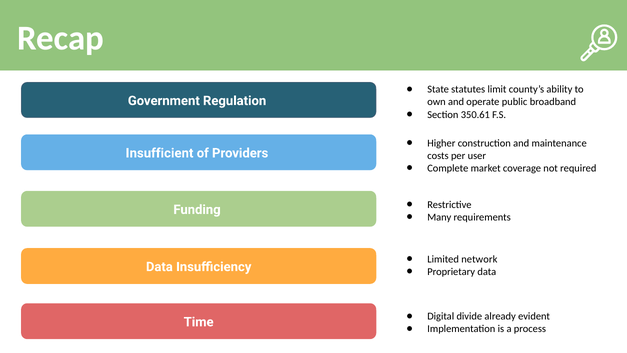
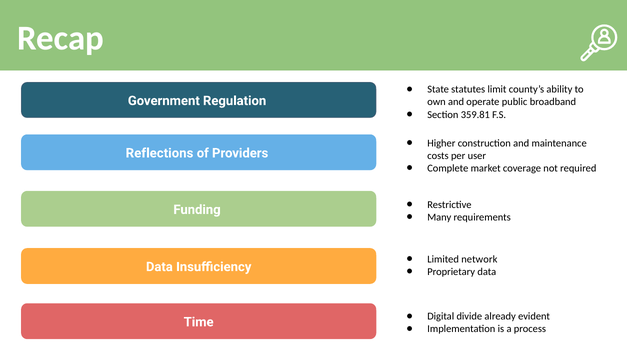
350.61: 350.61 -> 359.81 (475, 114)
Insufficient: Insufficient -> Reflections (160, 153)
